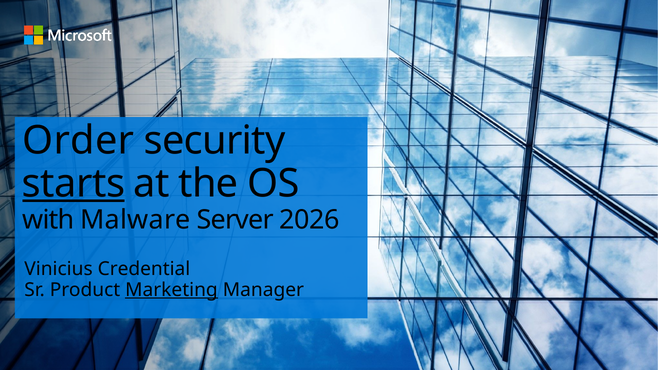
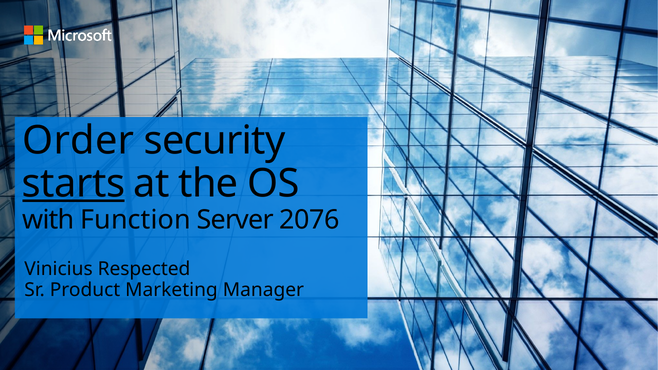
Malware: Malware -> Function (135, 220)
2026: 2026 -> 2076 (310, 220)
Credential: Credential -> Respected (144, 269)
Marketing underline: present -> none (171, 290)
